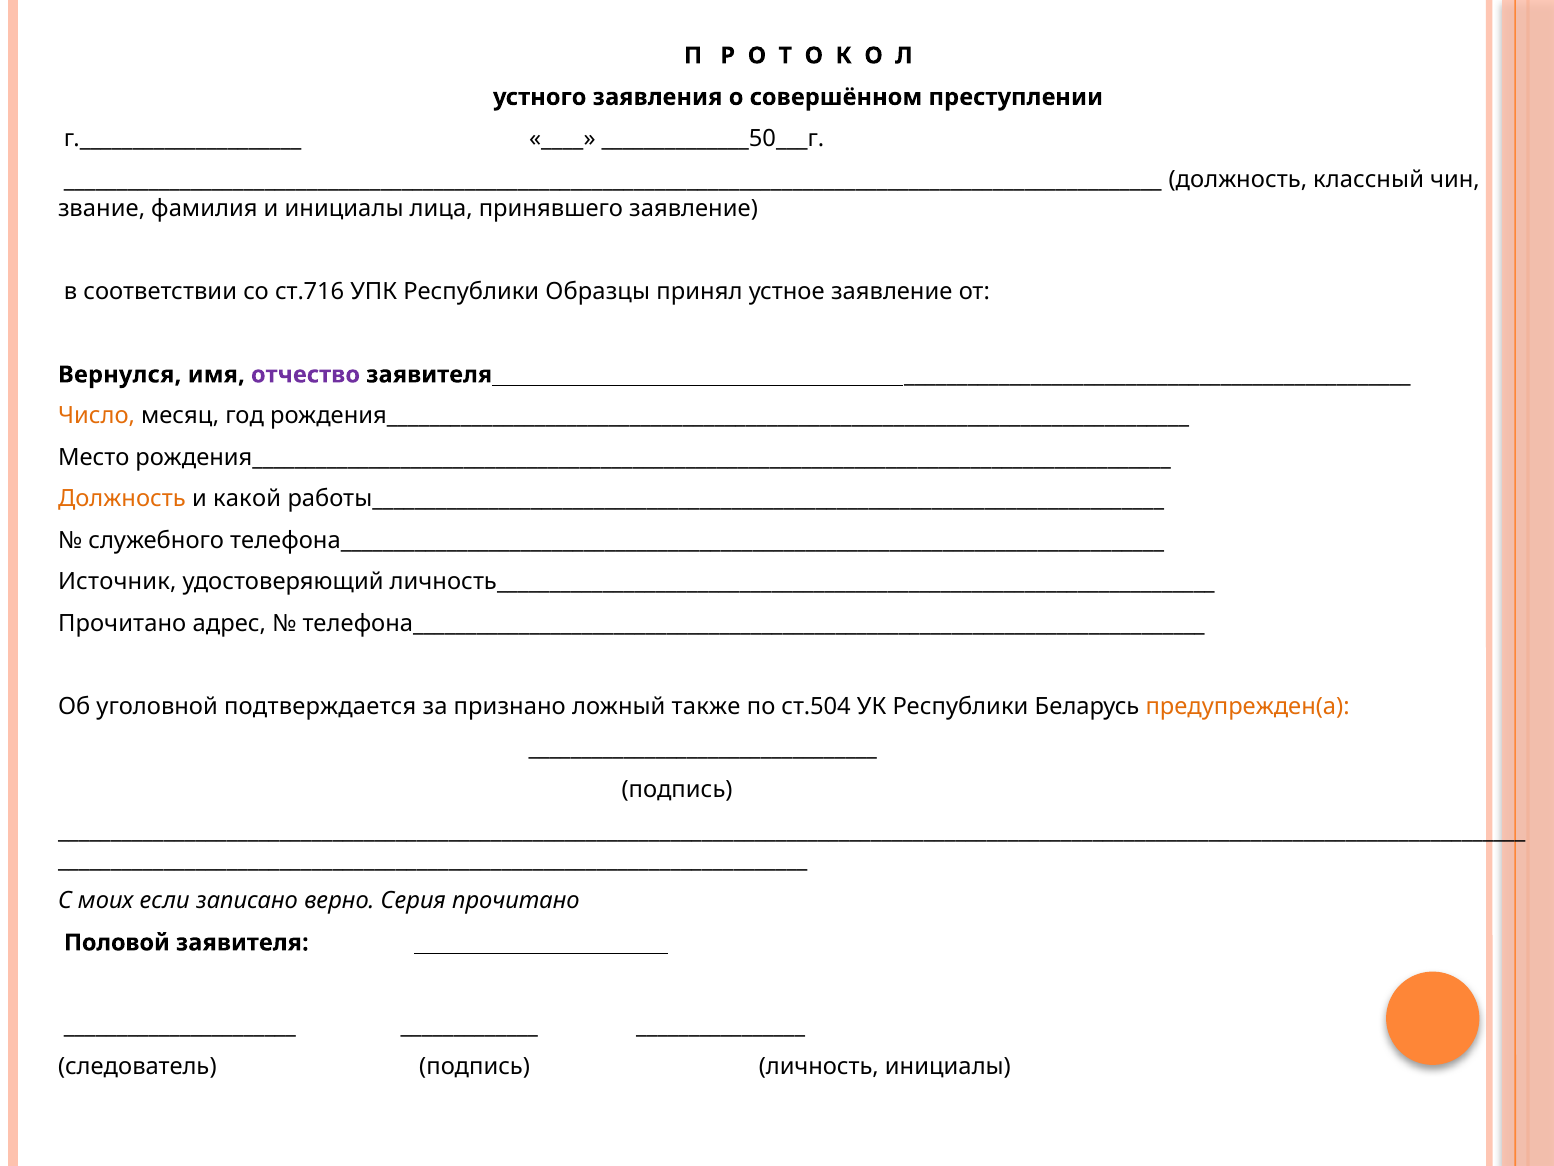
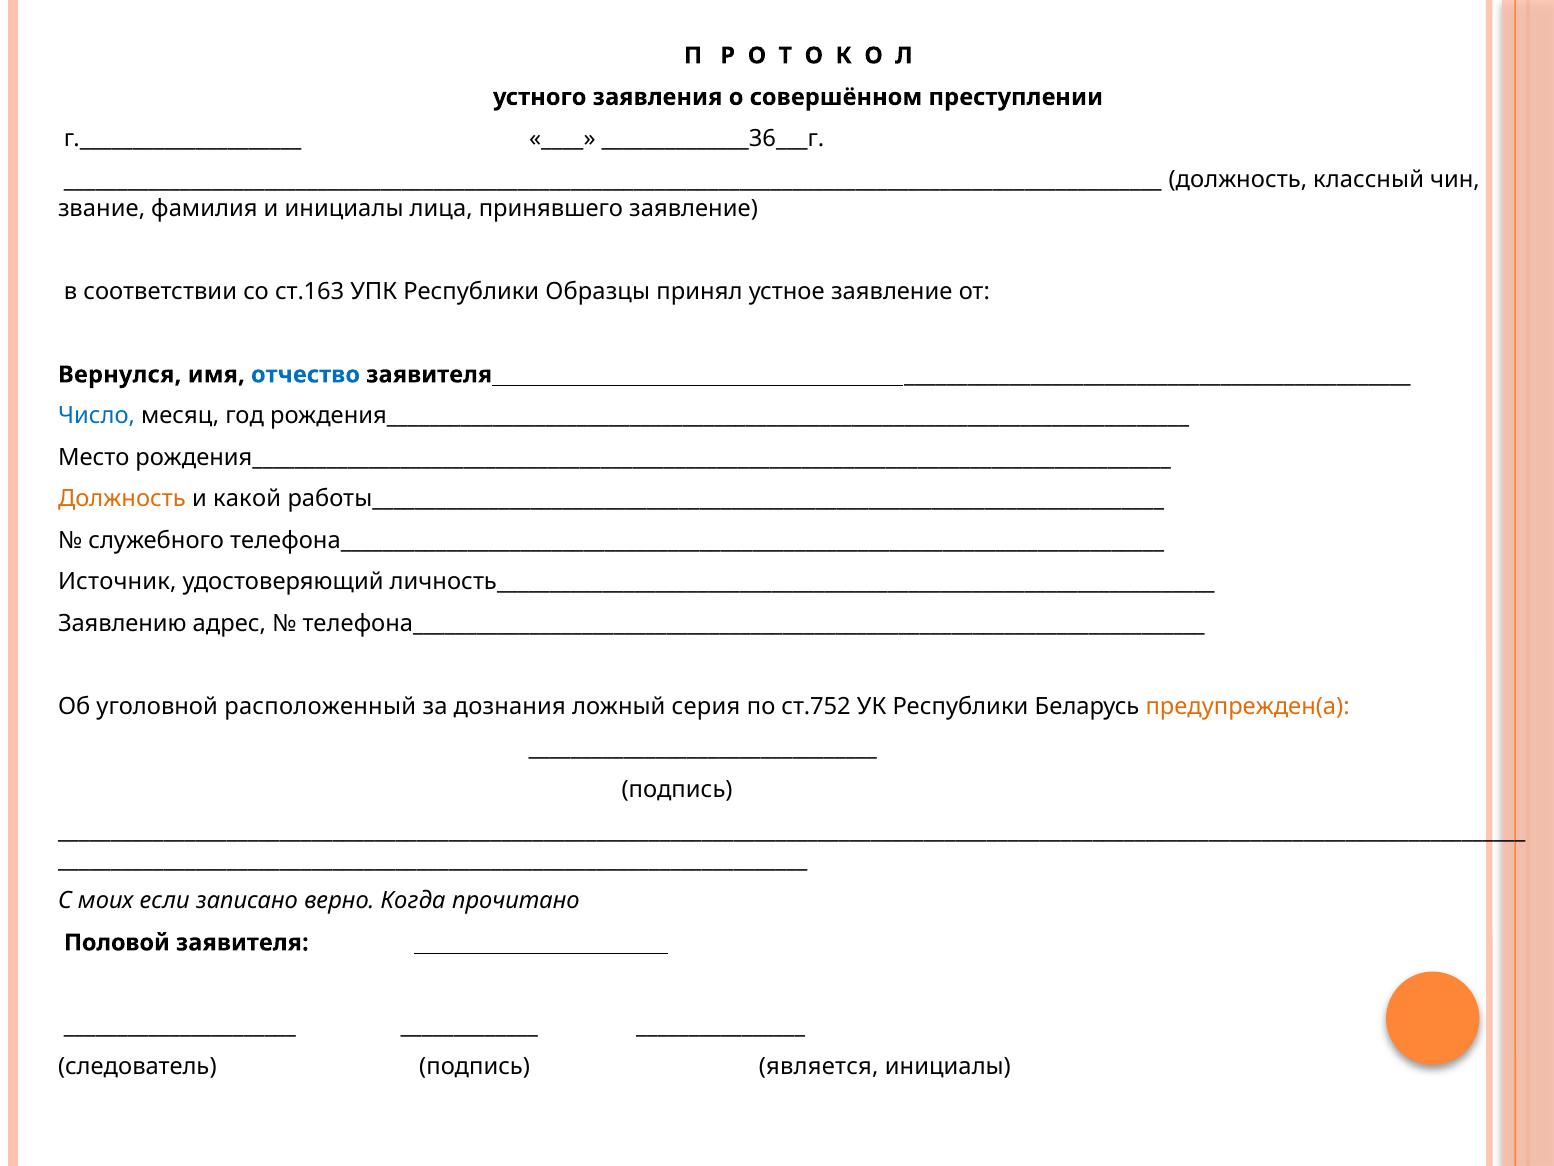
______________50___г: ______________50___г -> ______________36___г (713, 139)
ст.716: ст.716 -> ст.163 (310, 292)
отчество colour: purple -> blue (306, 374)
Число colour: orange -> blue (97, 416)
Прочитано: Прочитано -> Заявлению (122, 623)
подтверждается: подтверждается -> расположенный (320, 706)
признано: признано -> дознания (510, 706)
также: также -> серия (706, 706)
ст.504: ст.504 -> ст.752 (816, 706)
Серия: Серия -> Когда (413, 901)
личность: личность -> является (819, 1067)
